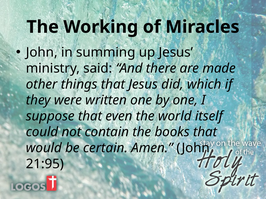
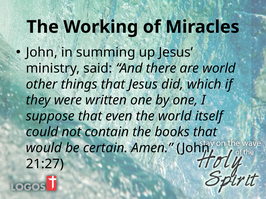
are made: made -> world (219, 68)
21:95: 21:95 -> 21:27 (45, 164)
